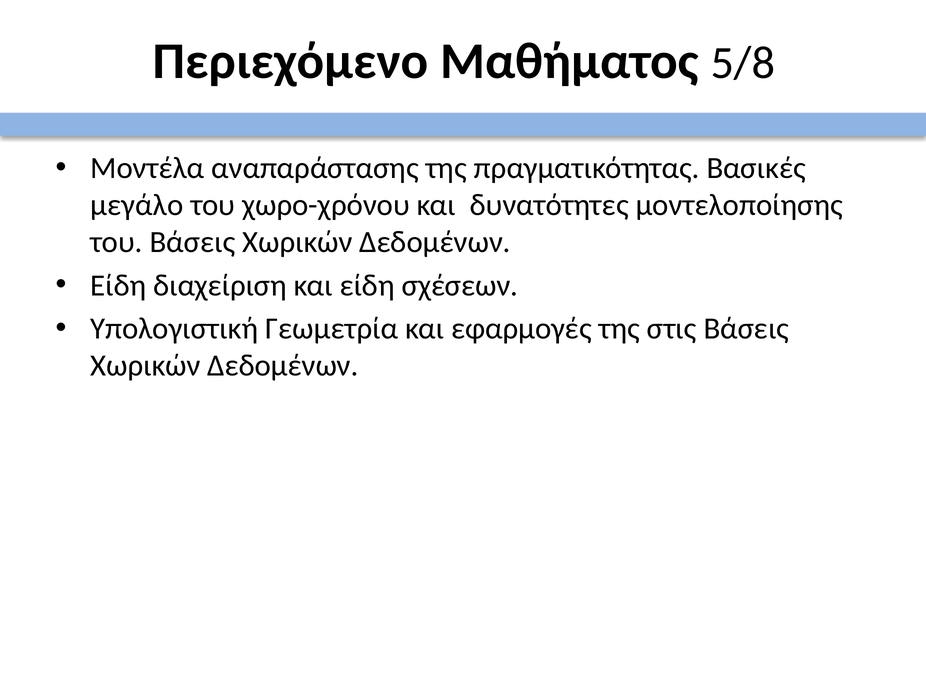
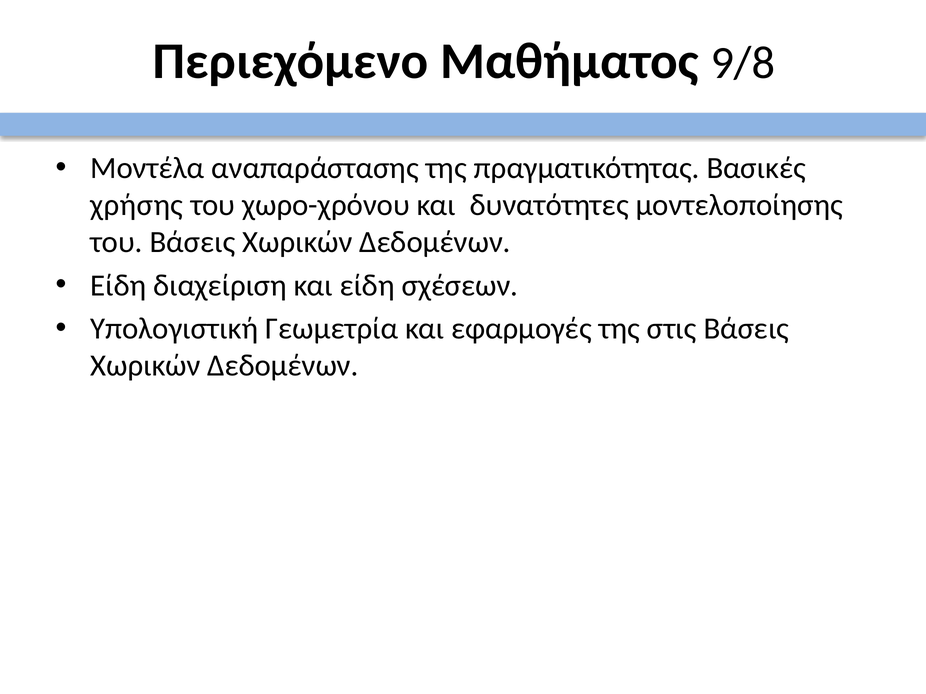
5/8: 5/8 -> 9/8 (743, 63)
μεγάλο: μεγάλο -> χρήσης (137, 205)
